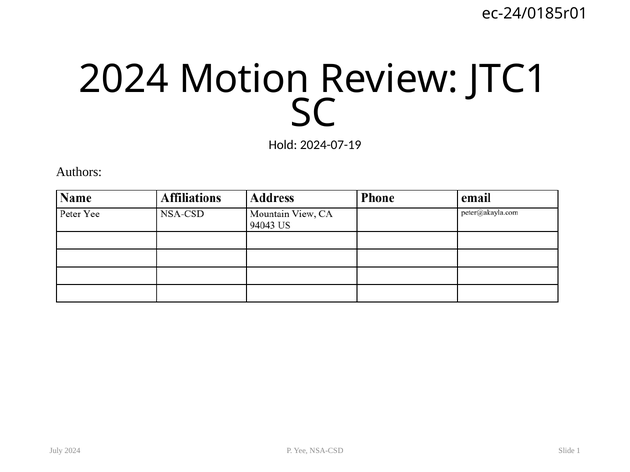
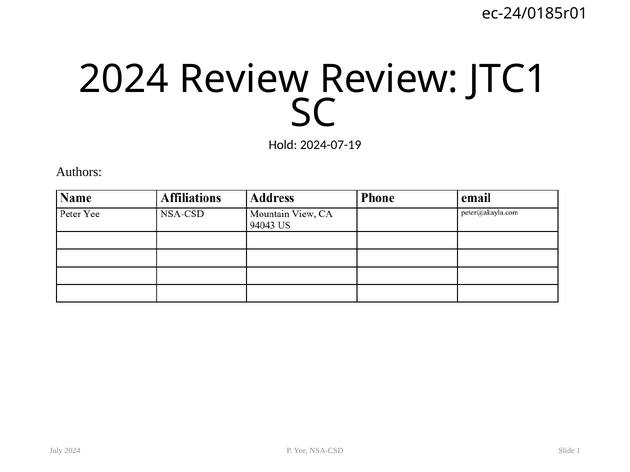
2024 Motion: Motion -> Review (244, 79)
